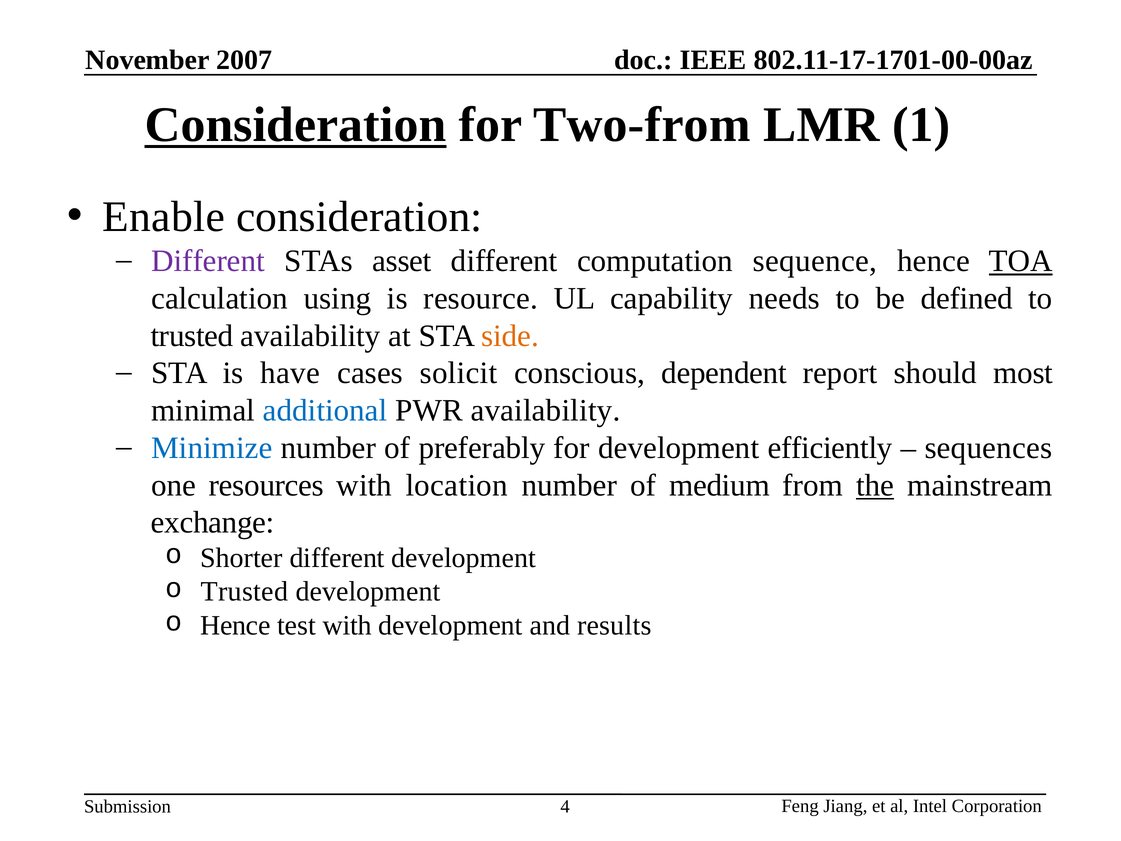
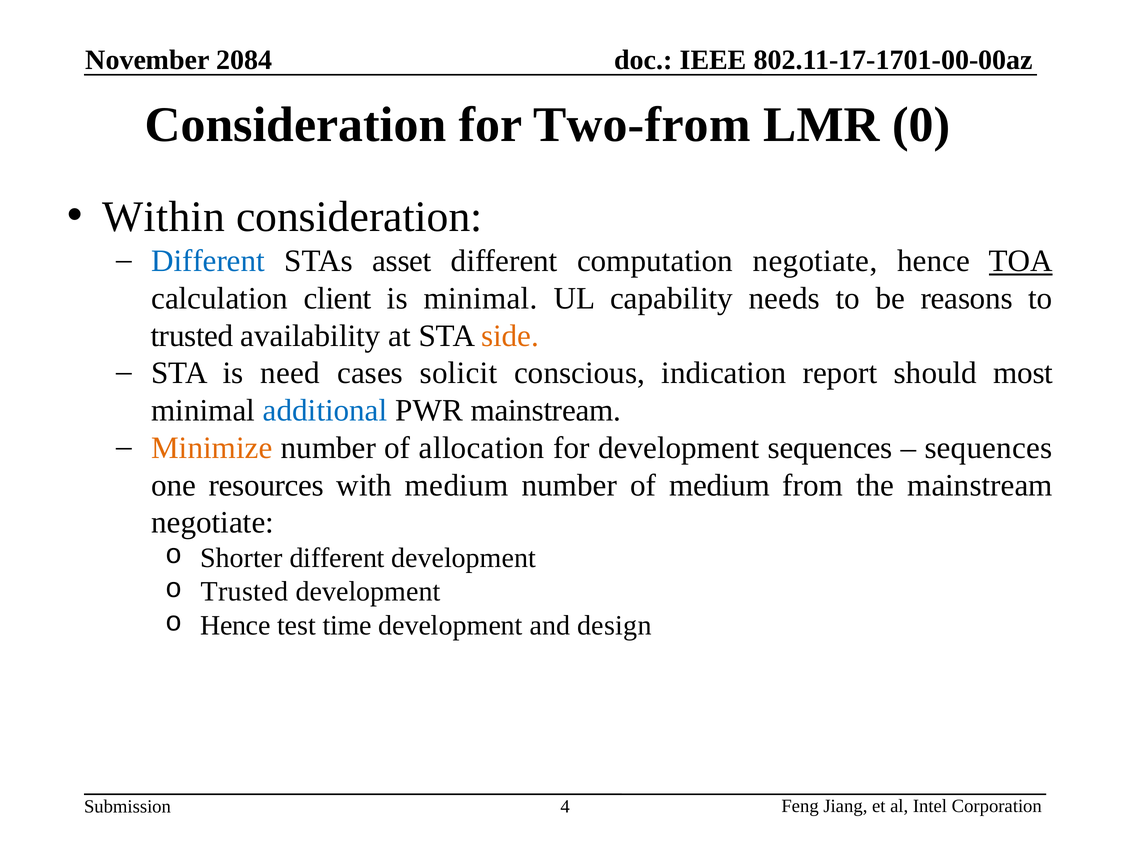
2007: 2007 -> 2084 (244, 60)
Consideration underline: present -> none (295, 125)
1: 1 -> 0 (921, 125)
Enable: Enable -> Within (164, 217)
Different colour: purple -> blue (208, 261)
computation sequence: sequence -> negotiate (815, 261)
using: using -> client (338, 298)
is resource: resource -> minimal (481, 298)
defined: defined -> reasons (967, 298)
have: have -> need (290, 373)
dependent: dependent -> indication (724, 373)
PWR availability: availability -> mainstream (546, 410)
Minimize colour: blue -> orange (212, 448)
preferably: preferably -> allocation (482, 448)
development efficiently: efficiently -> sequences (830, 448)
with location: location -> medium (457, 485)
the underline: present -> none (875, 485)
exchange: exchange -> negotiate (213, 523)
test with: with -> time (347, 625)
results: results -> design (614, 625)
